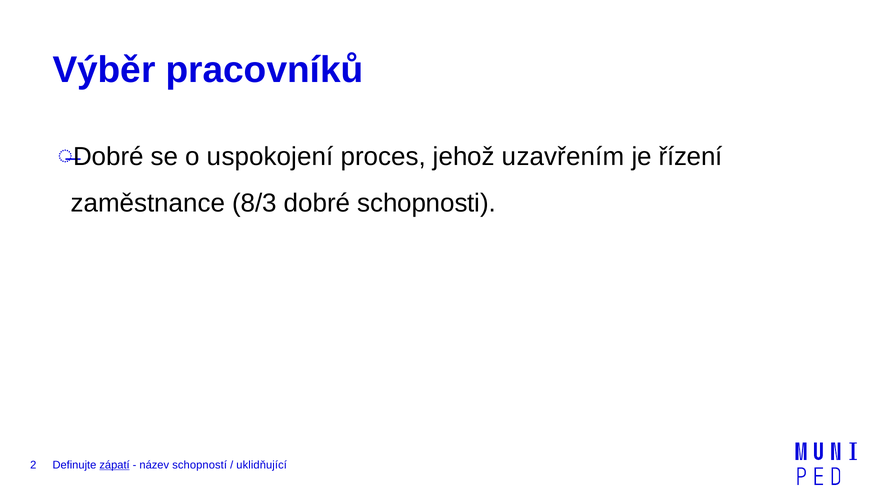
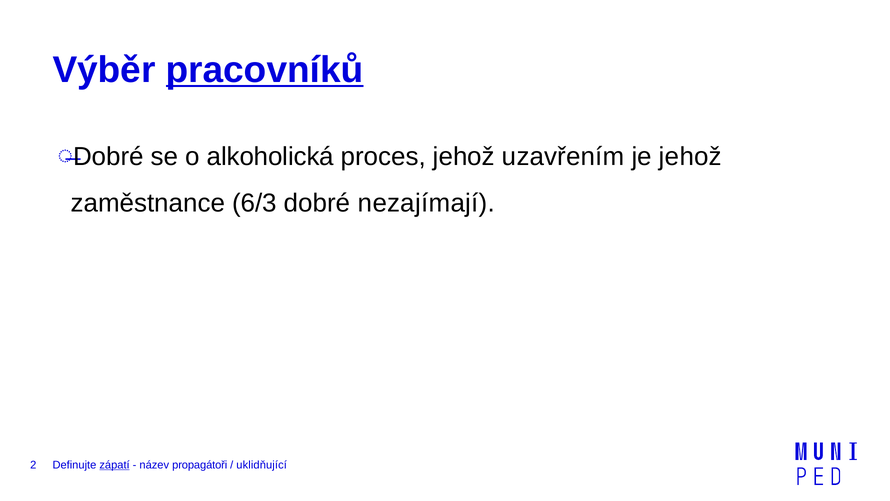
pracovníků underline: none -> present (265, 70)
uspokojení: uspokojení -> alkoholická (270, 156)
je řízení: řízení -> jehož (690, 156)
8/3: 8/3 -> 6/3 (254, 203)
schopnosti: schopnosti -> nezajímají (426, 203)
schopností: schopností -> propagátoři (200, 465)
